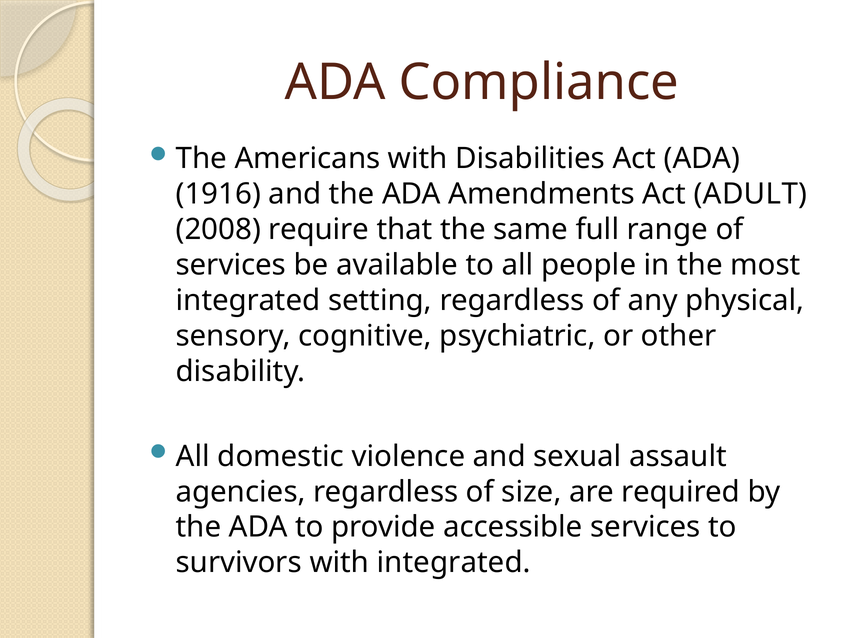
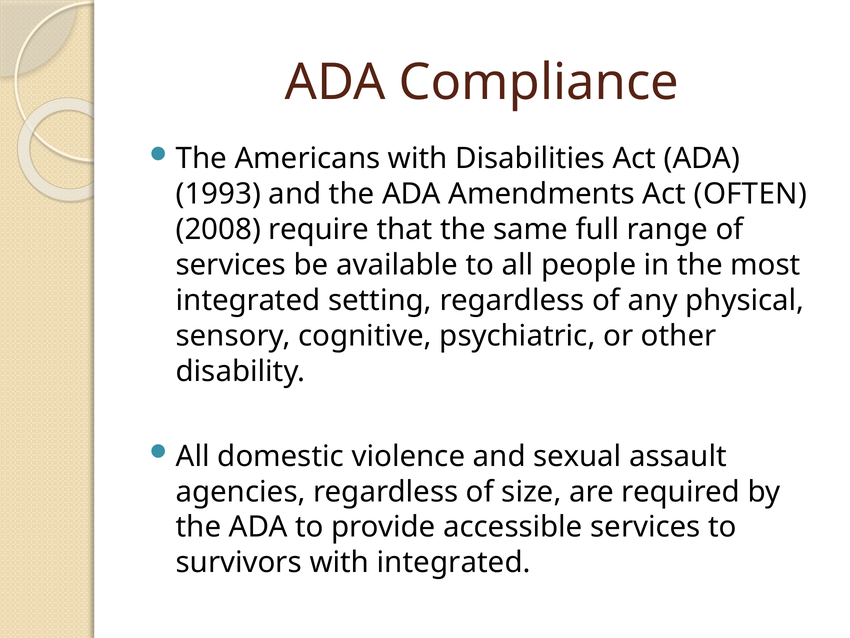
1916: 1916 -> 1993 (218, 194)
ADULT: ADULT -> OFTEN (750, 194)
